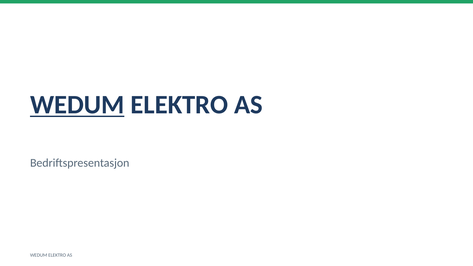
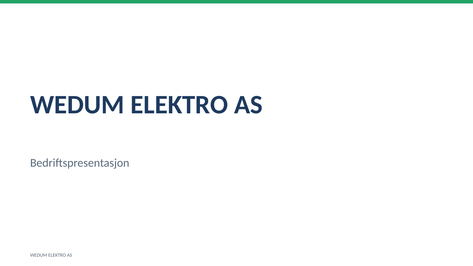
WEDUM underline: present -> none (77, 105)
